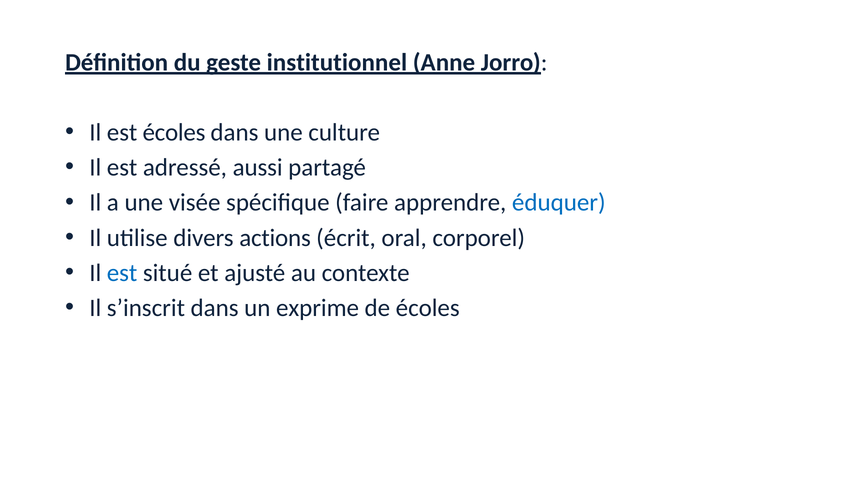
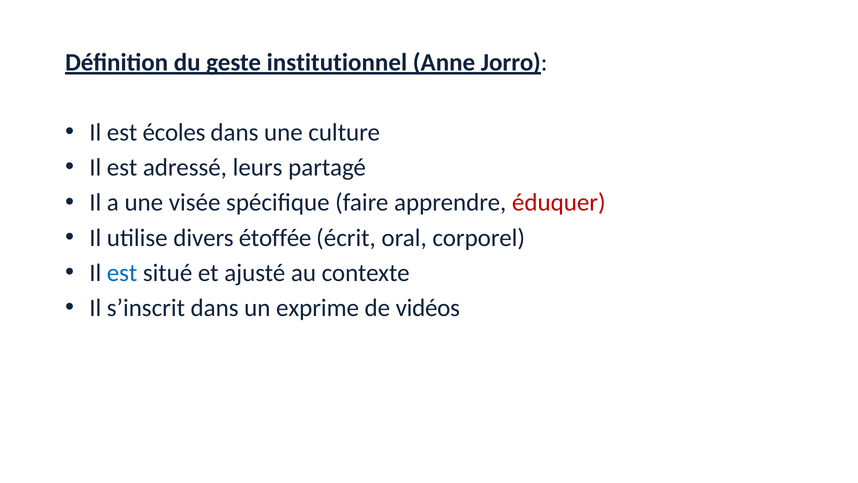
aussi: aussi -> leurs (258, 167)
éduquer colour: blue -> red (559, 202)
actions: actions -> étoffée (275, 238)
de écoles: écoles -> vidéos (428, 308)
